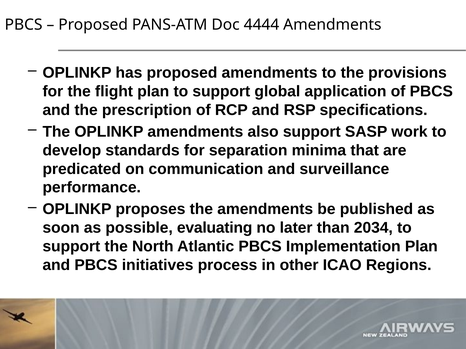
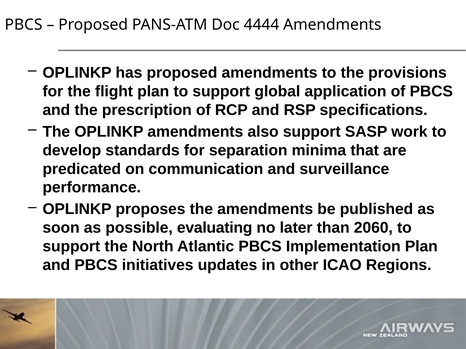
2034: 2034 -> 2060 (373, 228)
process: process -> updates (228, 265)
